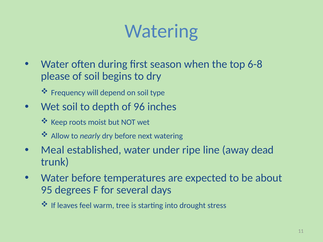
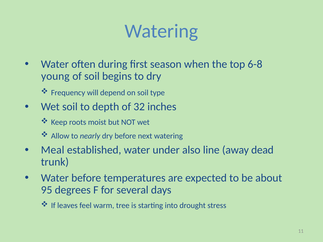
please: please -> young (55, 76)
96: 96 -> 32 (139, 107)
ripe: ripe -> also (191, 150)
